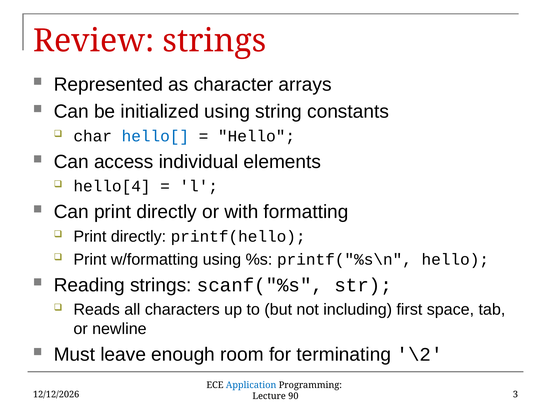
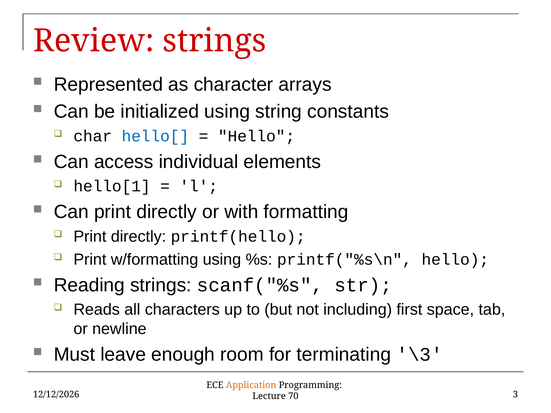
hello[4: hello[4 -> hello[1 (112, 186)
\2: \2 -> \3 (420, 355)
Application colour: blue -> orange (251, 385)
90: 90 -> 70 (293, 396)
